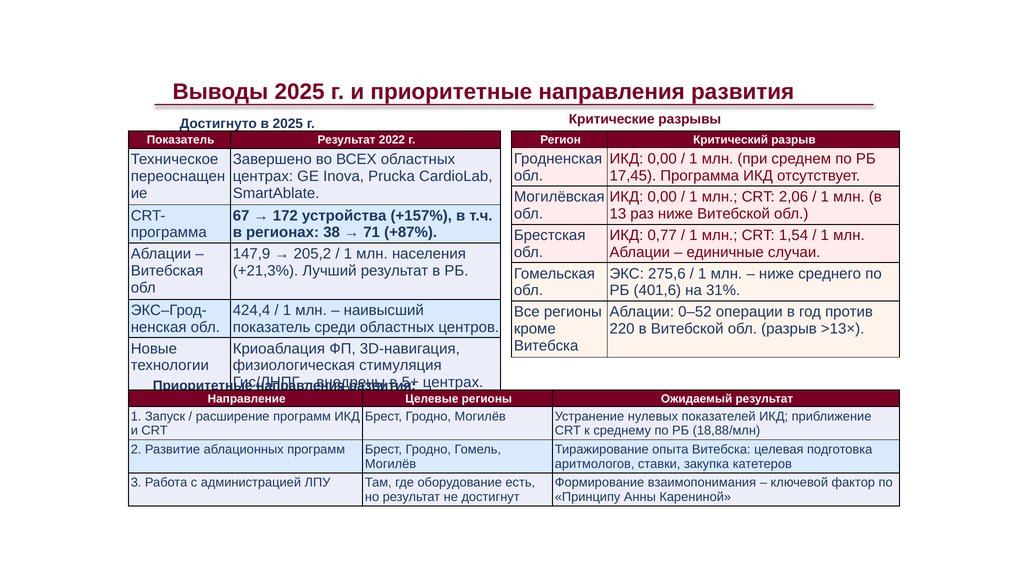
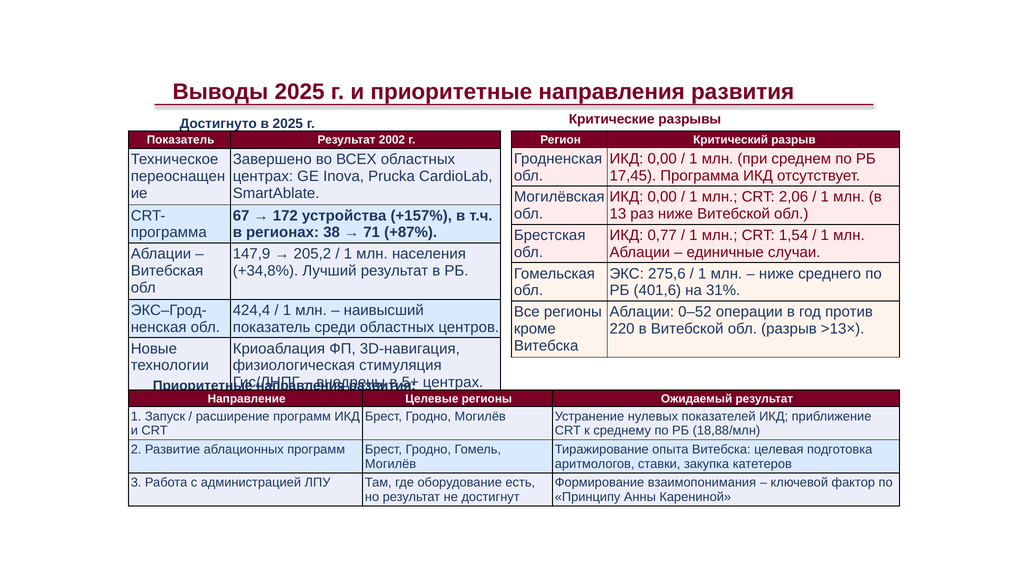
2022: 2022 -> 2002 (392, 140)
+21,3%: +21,3% -> +34,8% (265, 271)
